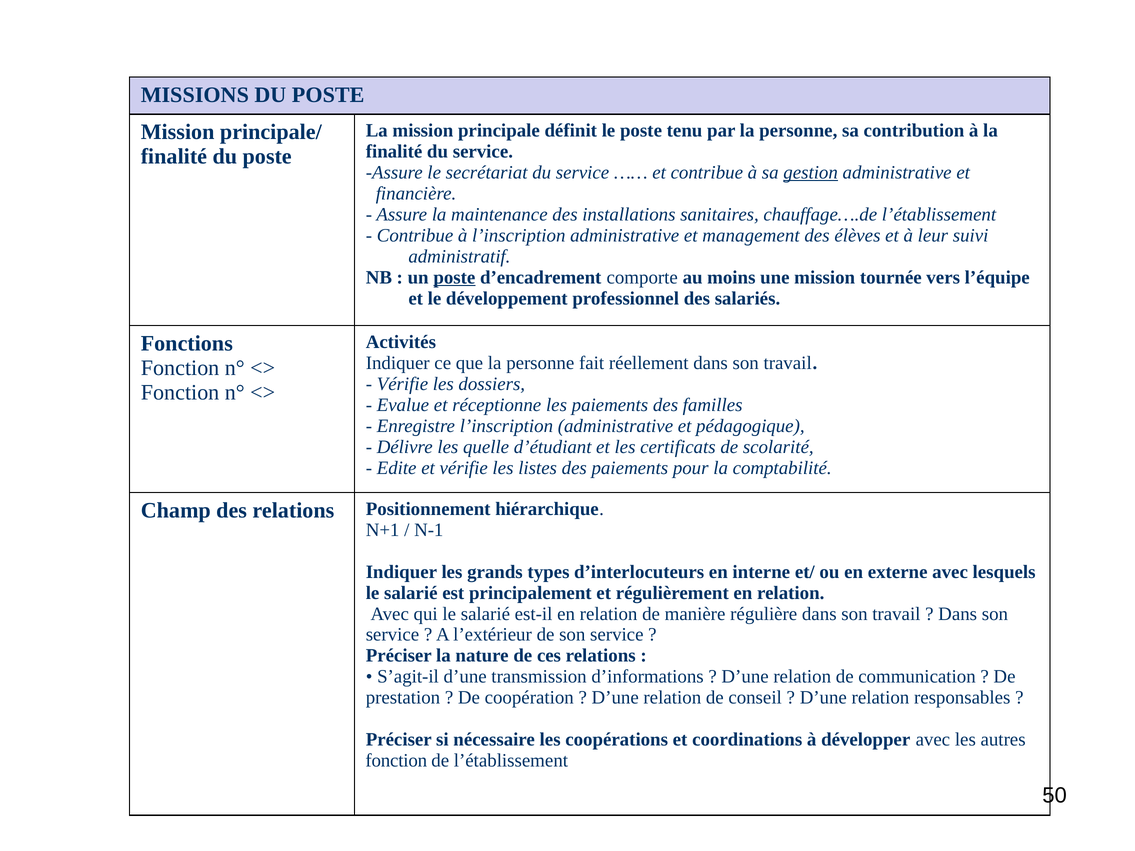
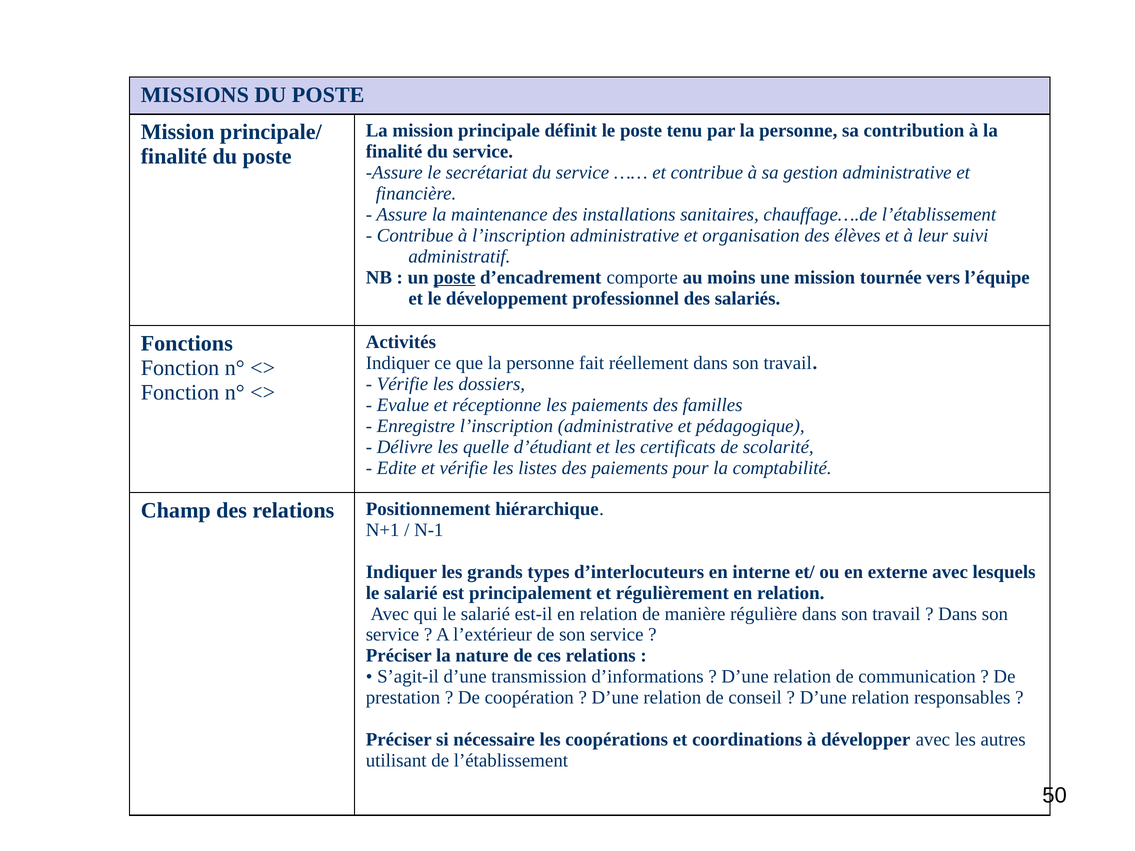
gestion underline: present -> none (811, 172)
management: management -> organisation (751, 235)
fonction: fonction -> utilisant (396, 761)
